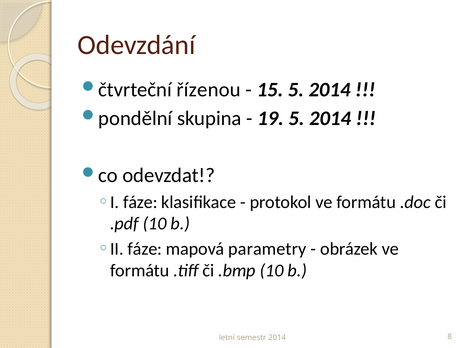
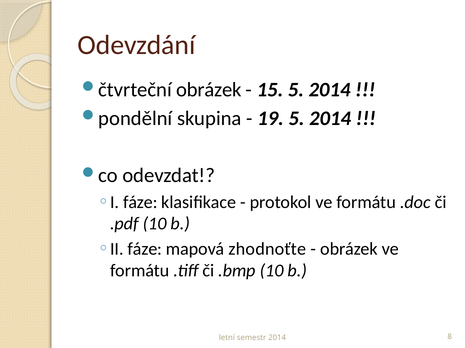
řízenou: řízenou -> obrázek (209, 90)
parametry: parametry -> zhodnoťte (267, 249)
